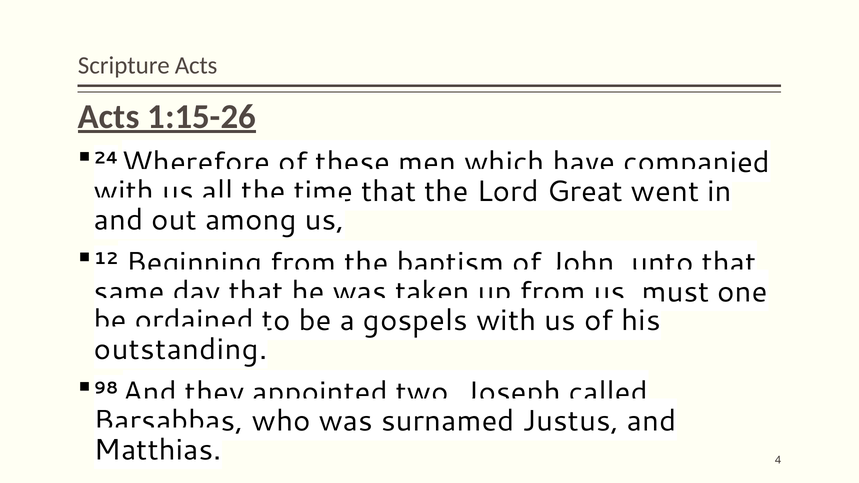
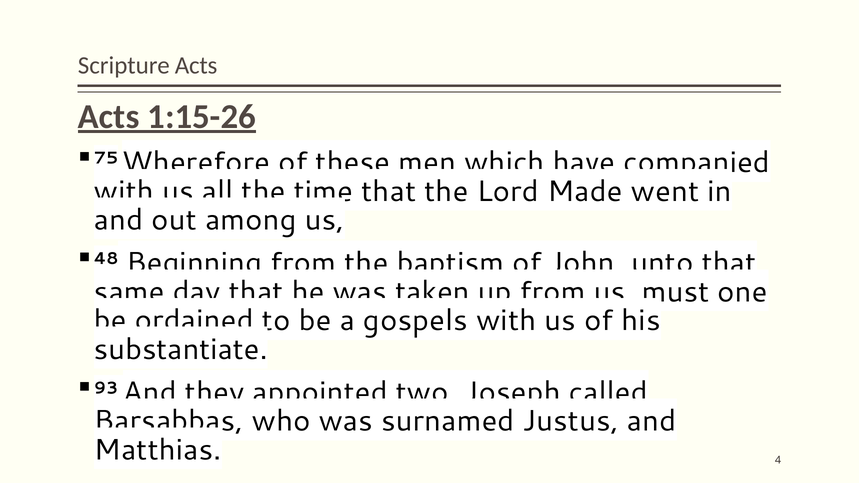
24: 24 -> 75 (106, 158)
Great: Great -> Made (585, 191)
12: 12 -> 48 (106, 259)
outstanding: outstanding -> substantiate (181, 349)
98: 98 -> 93 (106, 388)
